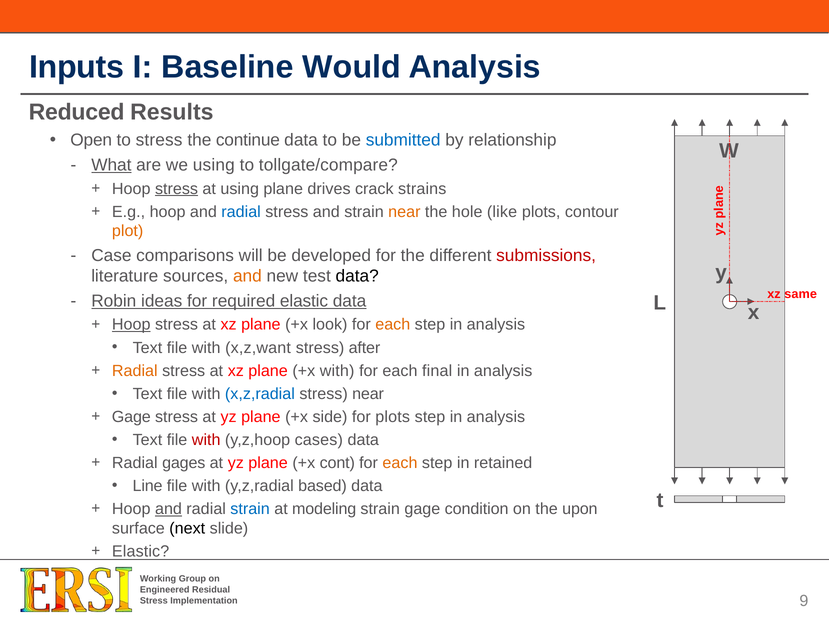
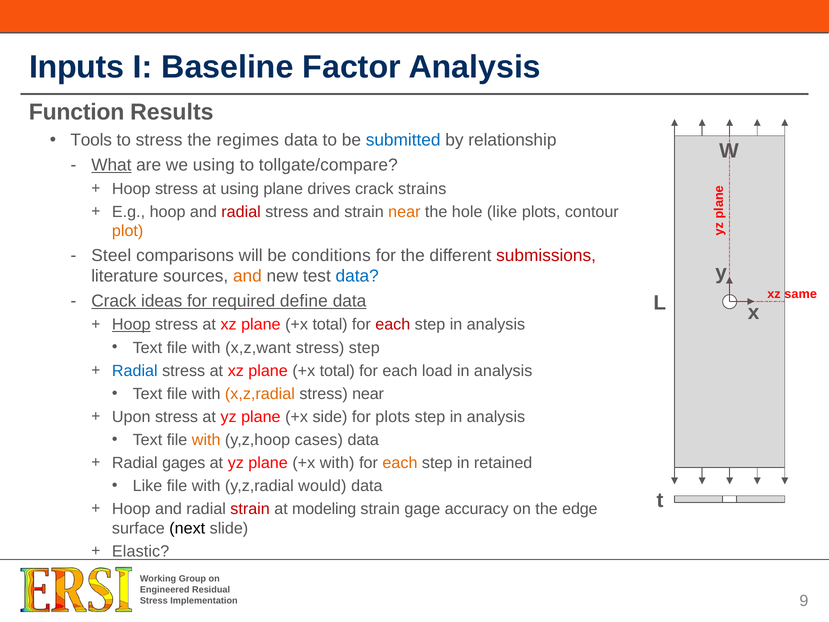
Would: Would -> Factor (352, 67)
Reduced: Reduced -> Function (77, 112)
Open: Open -> Tools (91, 140)
continue: continue -> regimes (248, 140)
stress underline: present -> none (177, 189)
radial colour: blue -> red (241, 212)
Case: Case -> Steel (111, 255)
developed: developed -> conditions (331, 255)
data colour: black -> blue (357, 276)
Robin: Robin -> Crack (114, 301)
required elastic: elastic -> define (304, 301)
look: look -> total (330, 325)
each colour: orange -> red (393, 325)
stress after: after -> step (364, 348)
Radial colour: orange -> blue (135, 371)
with: with -> total (337, 371)
final: final -> load (437, 371)
x,z,radial colour: blue -> orange (260, 394)
Gage: Gage -> Upon (131, 417)
with colour: red -> orange (206, 440)
+x cont: cont -> with (337, 463)
Line: Line -> Like (147, 486)
based: based -> would (322, 486)
and underline: present -> none (168, 509)
strain colour: blue -> red (250, 509)
condition: condition -> accuracy (477, 509)
upon: upon -> edge (580, 509)
